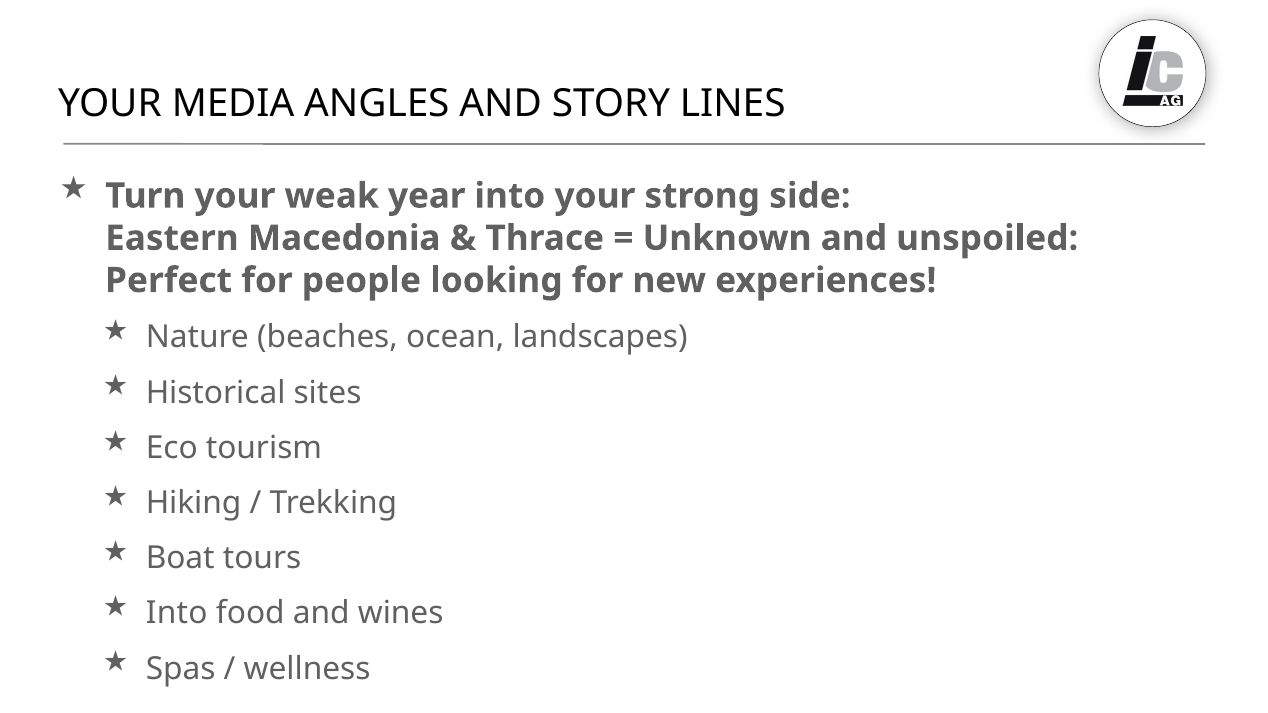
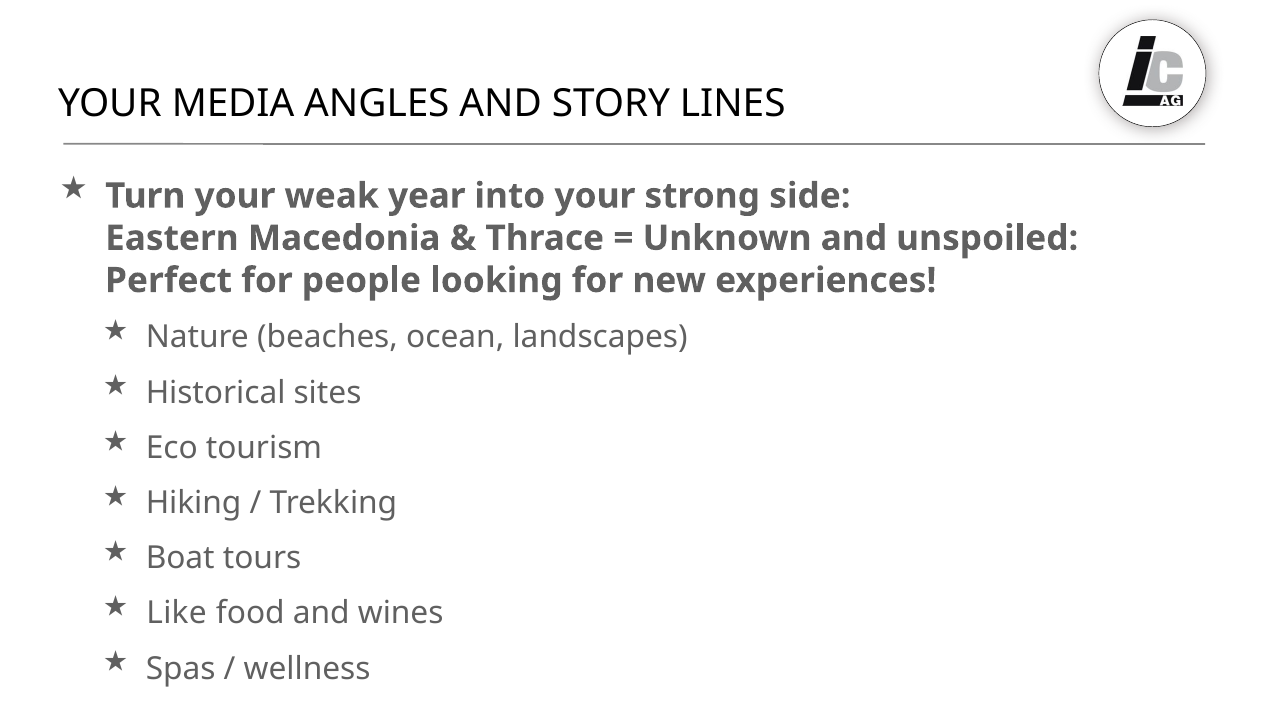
Into: Into -> Like (177, 614)
